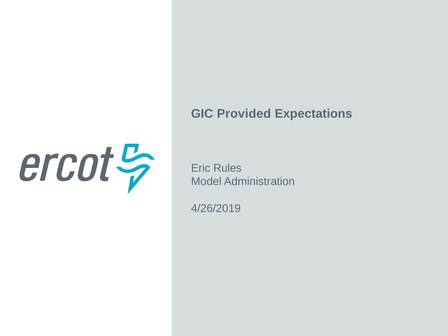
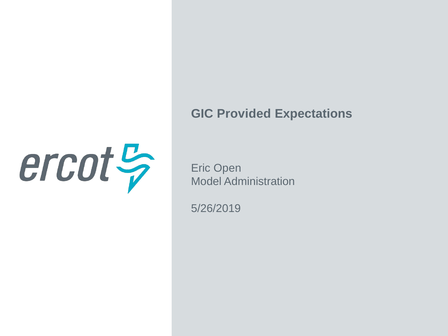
Rules: Rules -> Open (227, 168)
4/26/2019: 4/26/2019 -> 5/26/2019 (216, 208)
